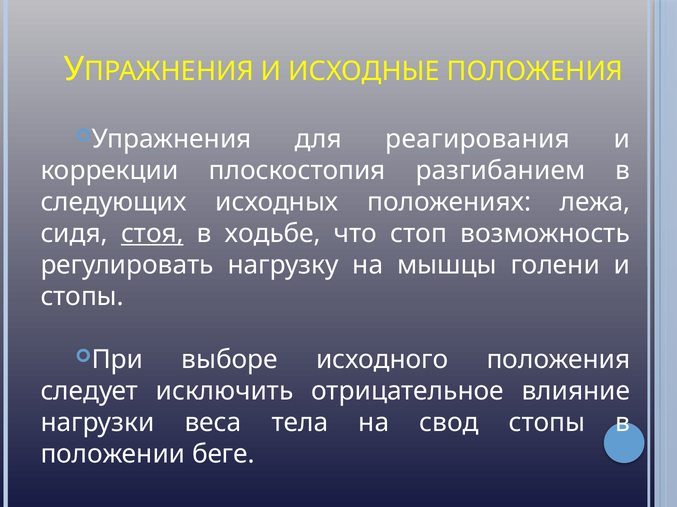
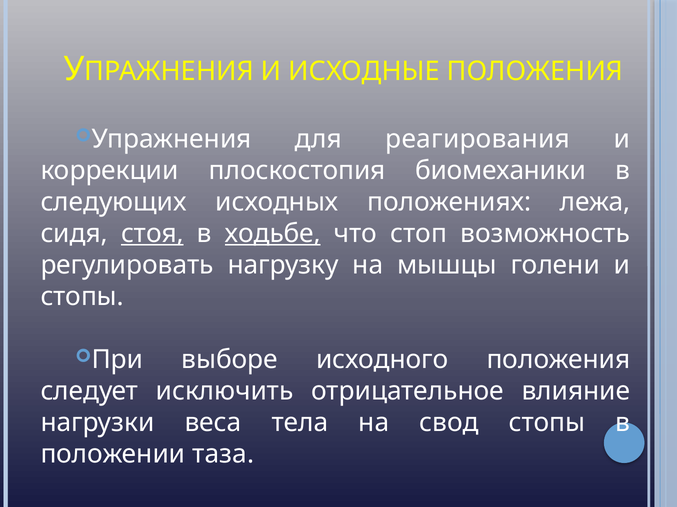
разгибанием: разгибанием -> биомеханики (501, 171)
ходьбе underline: none -> present (273, 234)
беге: беге -> таза (223, 455)
